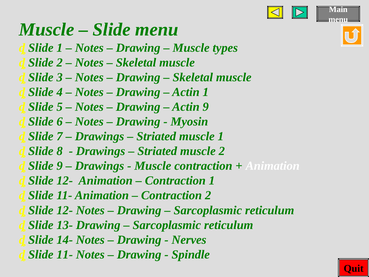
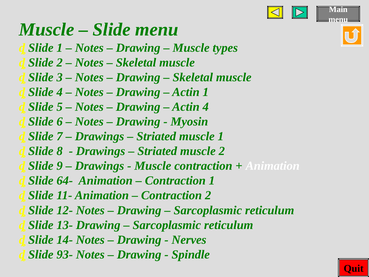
Actin 9: 9 -> 4 (206, 107)
12-: 12- -> 64- (65, 180)
11-: 11- -> 93- (65, 254)
